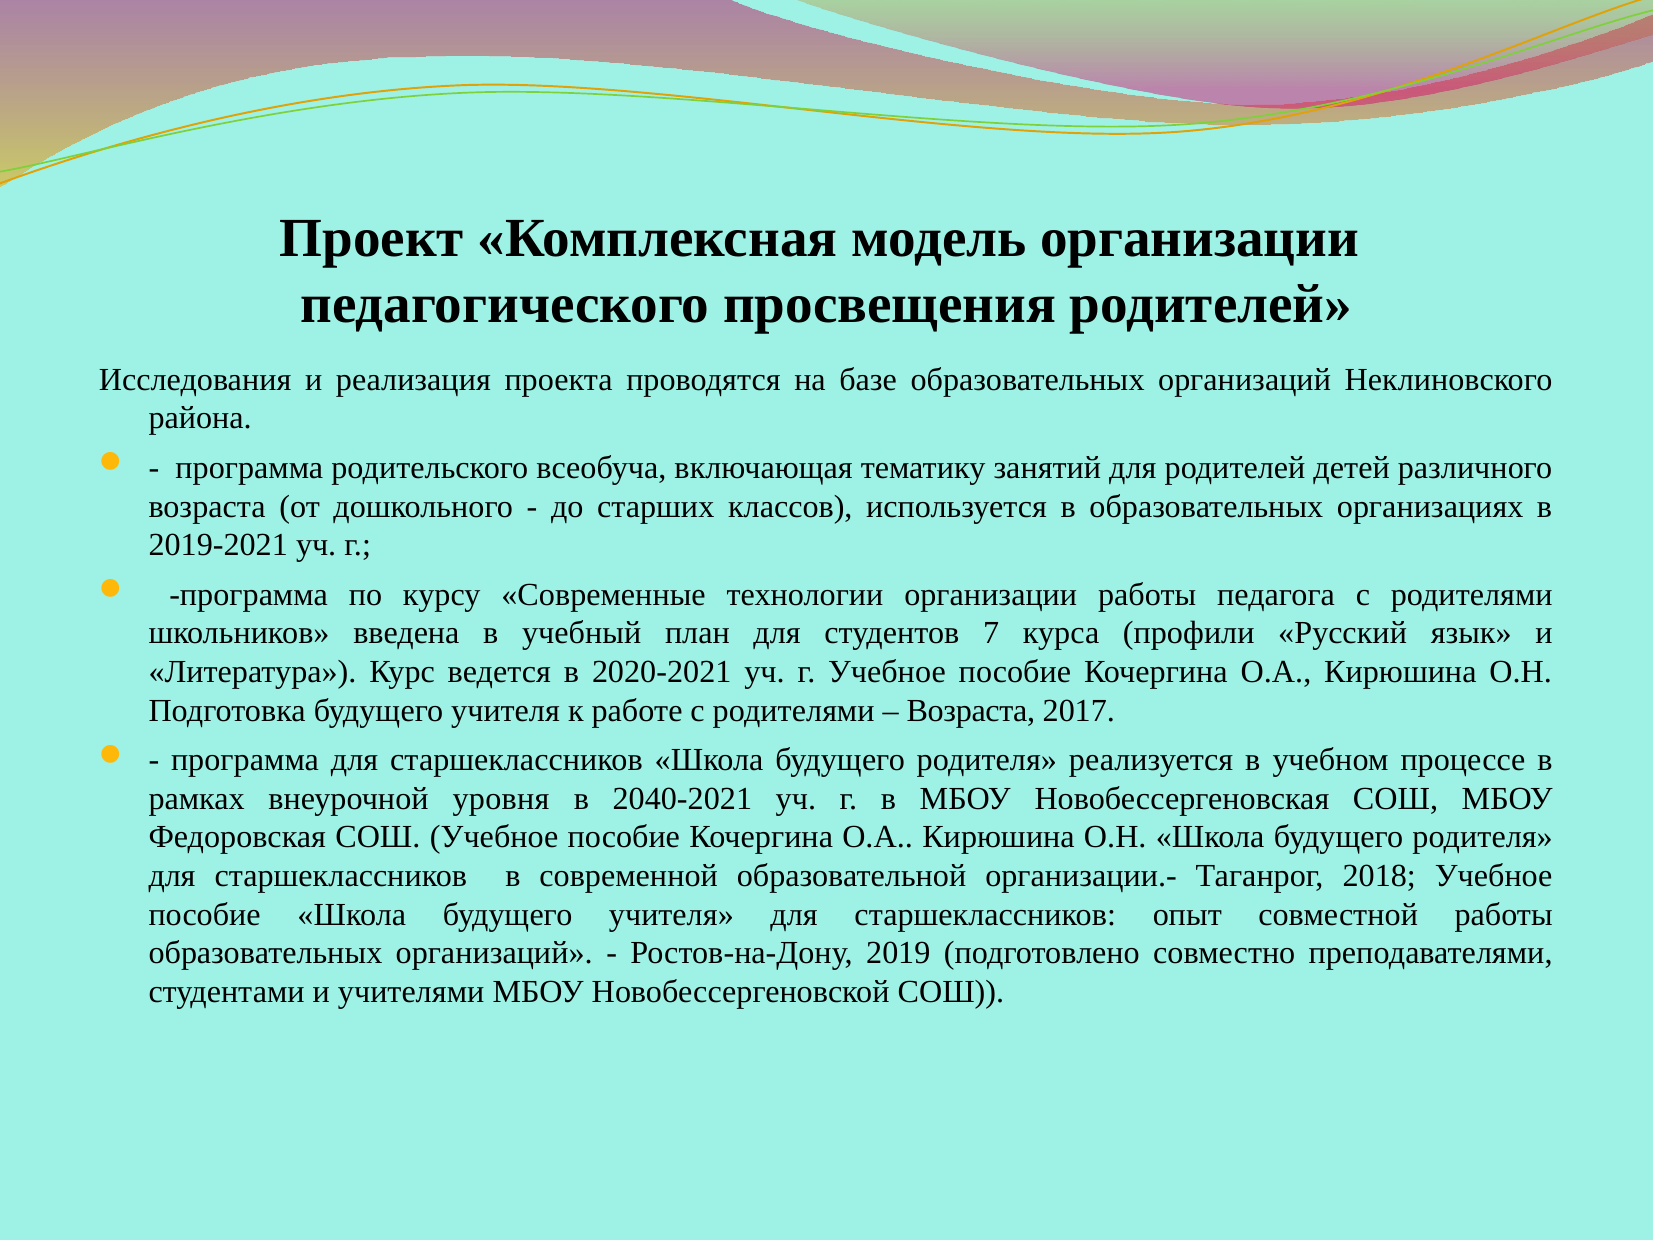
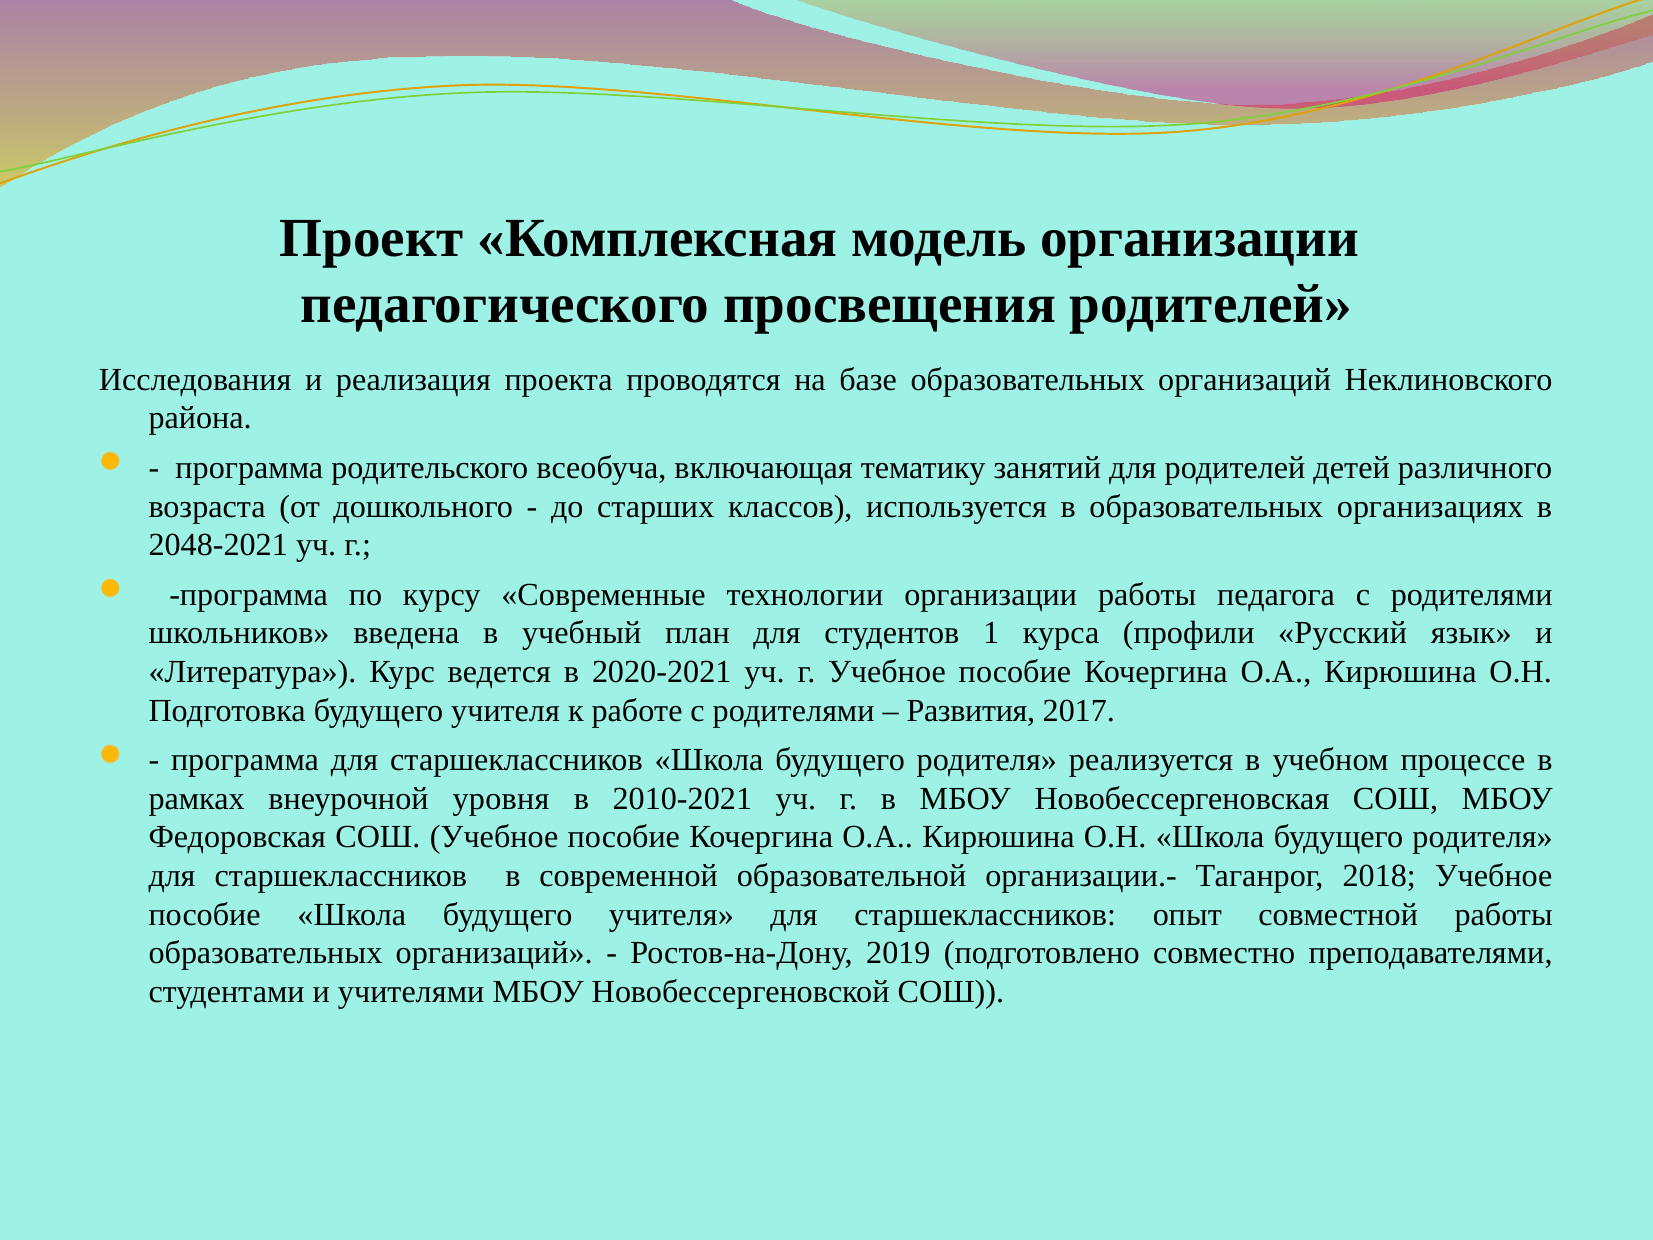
2019-2021: 2019-2021 -> 2048-2021 (218, 545)
7: 7 -> 1 (991, 633)
Возраста: Возраста -> Развития (971, 710)
2040-2021: 2040-2021 -> 2010-2021 (682, 798)
